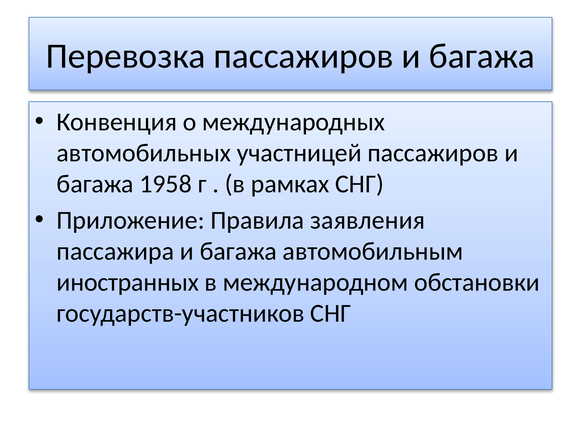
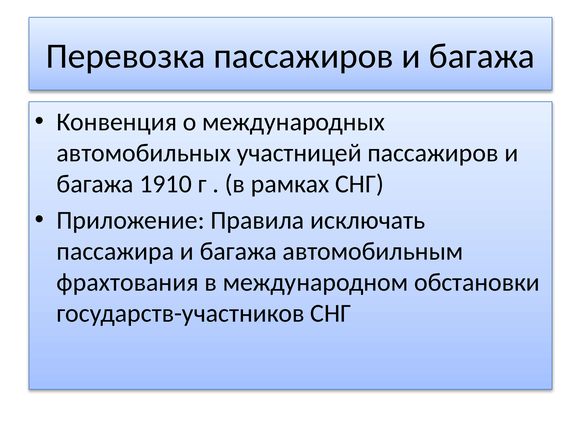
1958: 1958 -> 1910 (166, 184)
заявления: заявления -> исключать (368, 220)
иностранных: иностранных -> фрахтования (128, 282)
